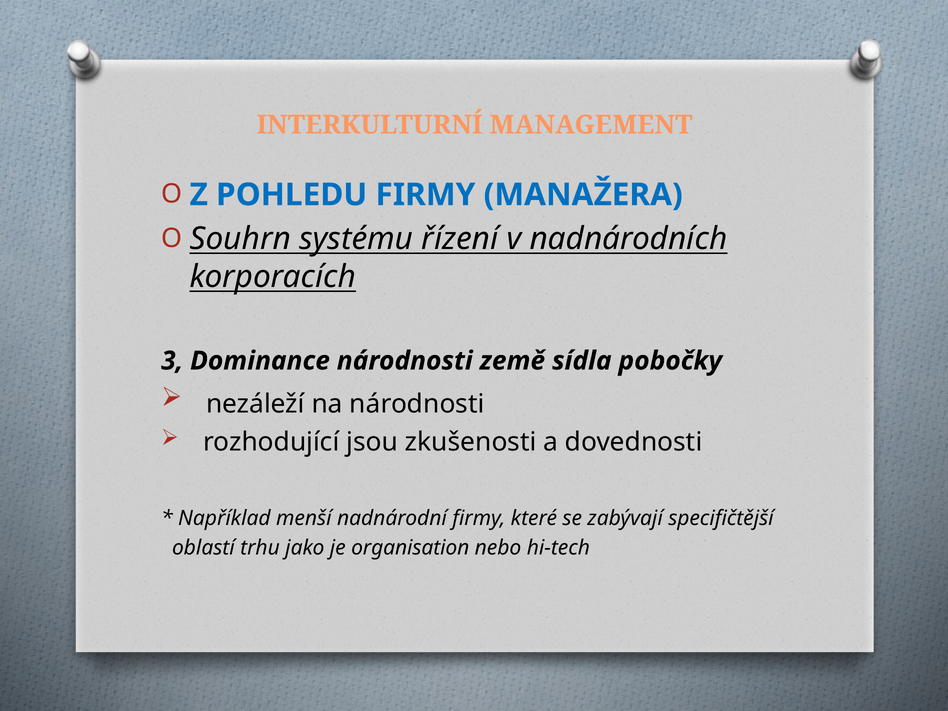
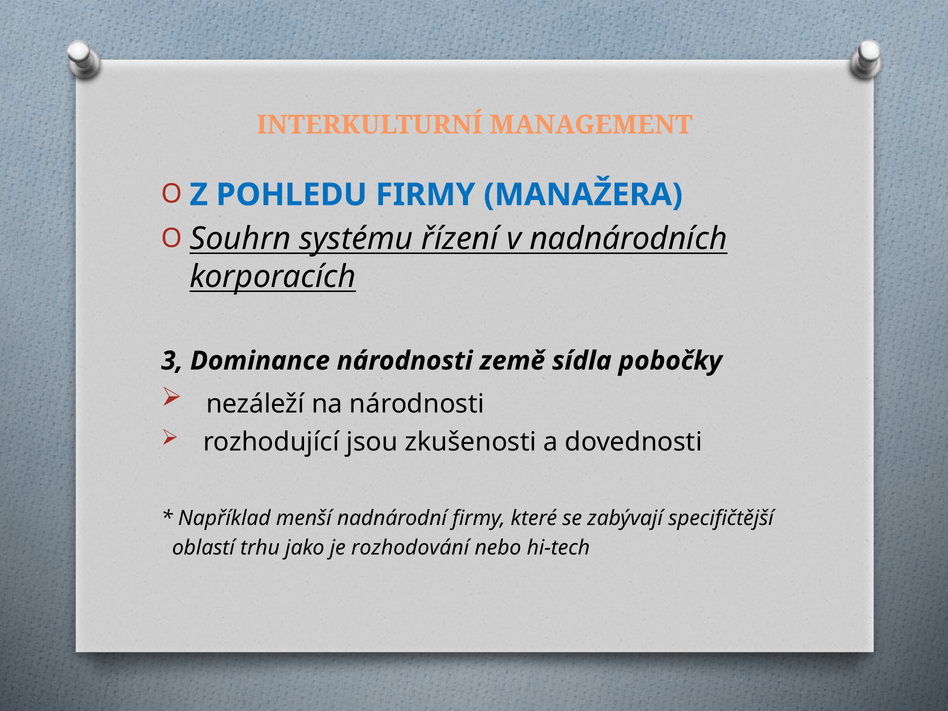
organisation: organisation -> rozhodování (410, 548)
